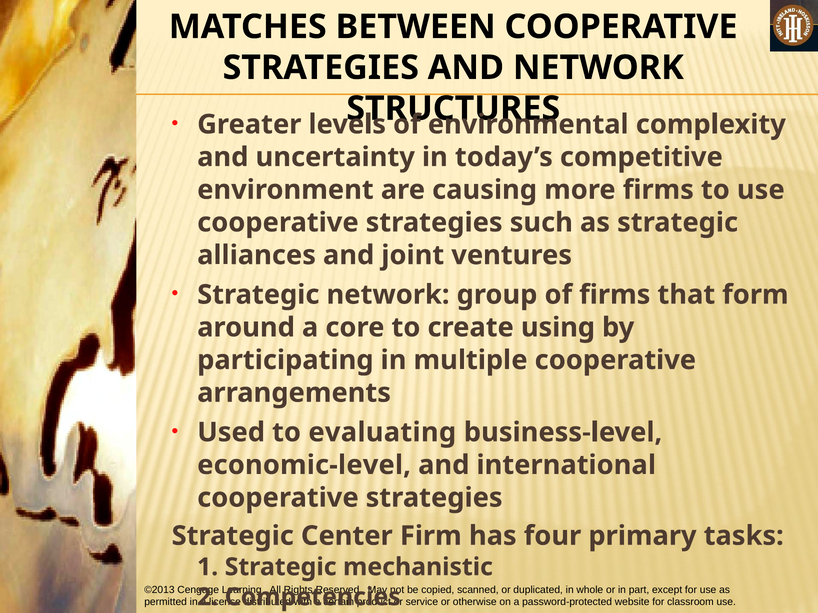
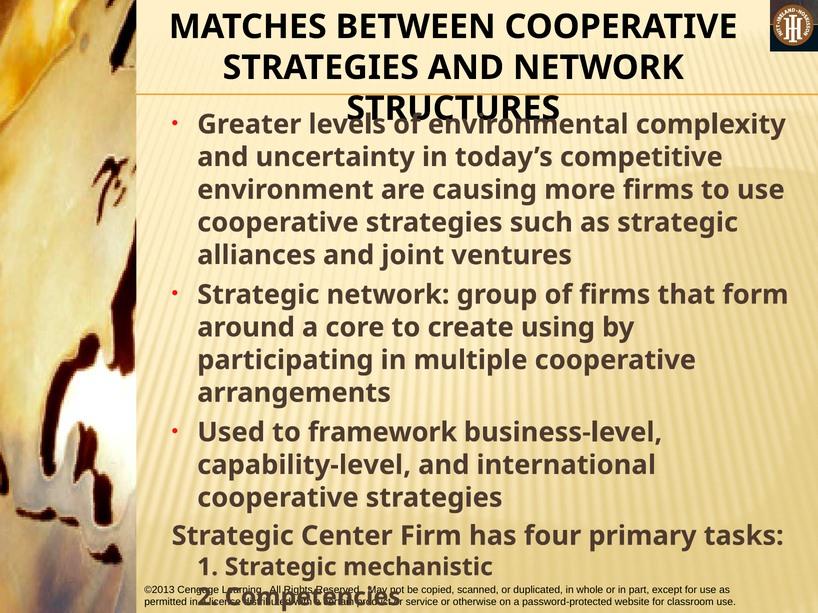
evaluating: evaluating -> framework (383, 433)
economic-level: economic-level -> capability-level (304, 465)
